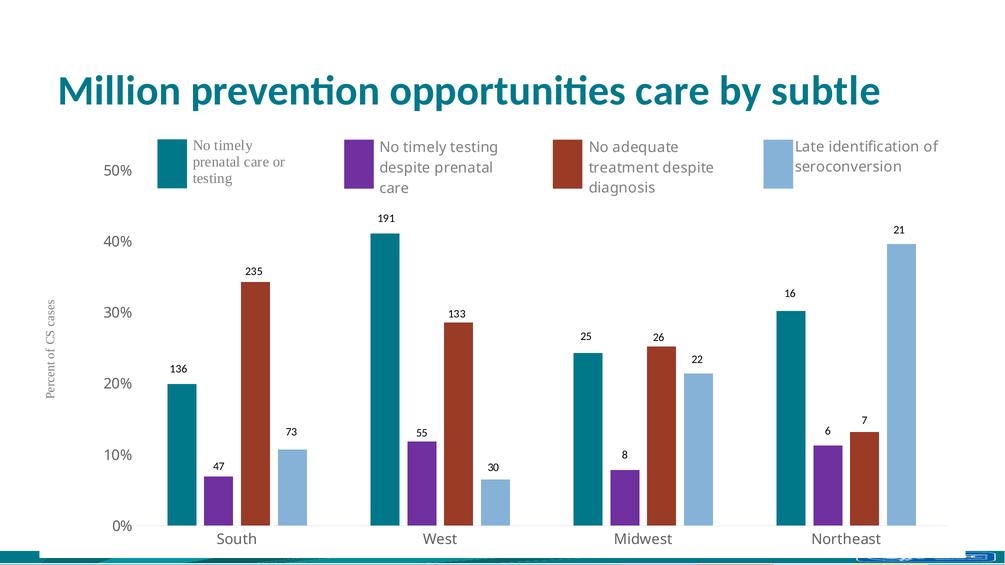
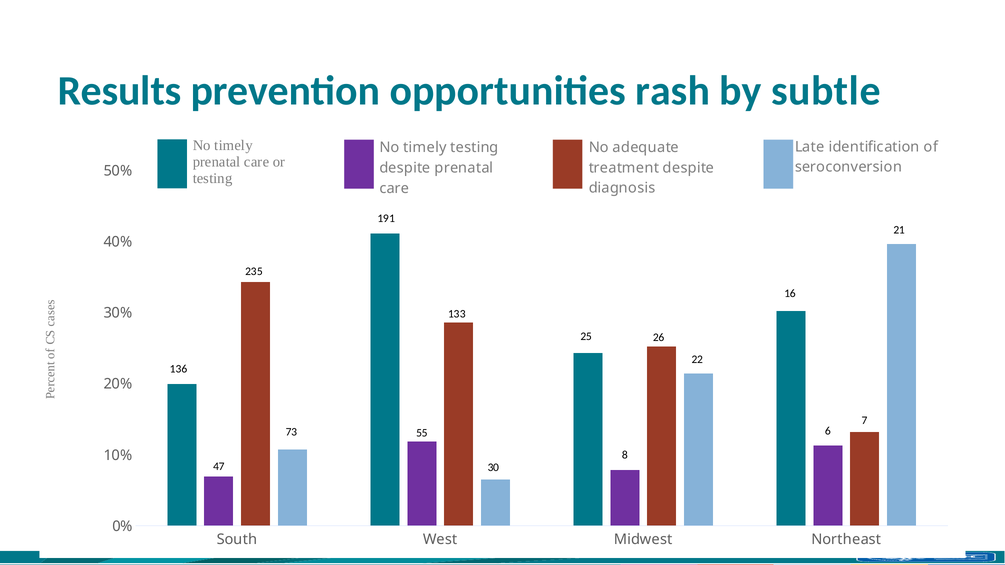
Million: Million -> Results (120, 91)
opportunities care: care -> rash (673, 91)
